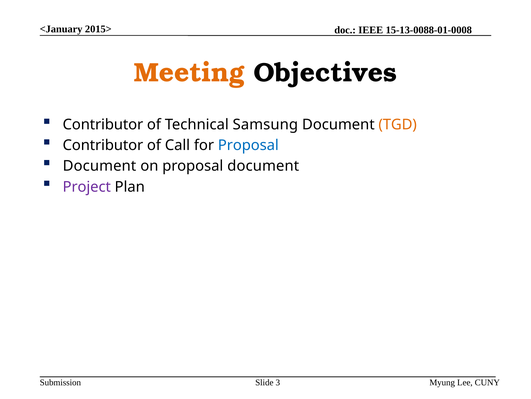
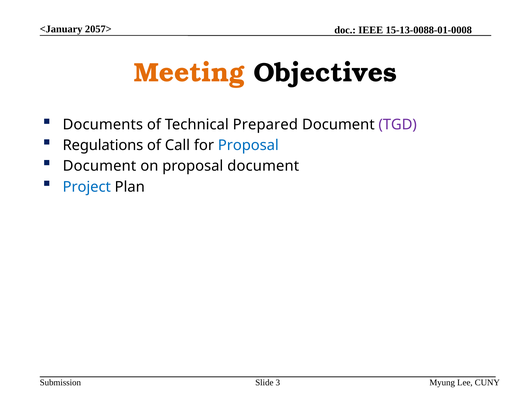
2015>: 2015> -> 2057> (98, 29)
Contributor: Contributor -> Documents (103, 124)
Samsung: Samsung -> Prepared (265, 124)
TGD colour: orange -> purple (398, 124)
Contributor: Contributor -> Regulations (103, 145)
Project colour: purple -> blue (87, 186)
